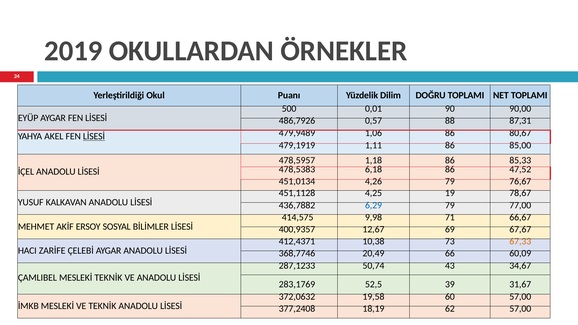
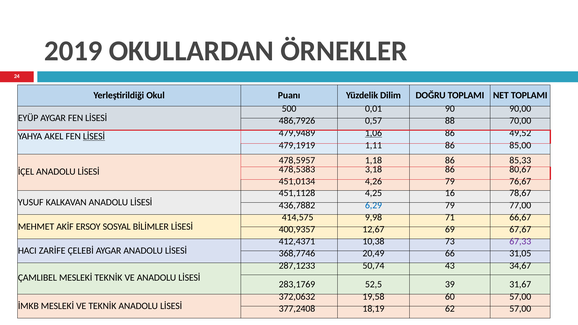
87,31: 87,31 -> 70,00 (520, 121)
1,06 underline: none -> present (374, 133)
80,67: 80,67 -> 49,52 (520, 133)
6,18: 6,18 -> 3,18 (374, 169)
47,52: 47,52 -> 80,67 (520, 169)
19: 19 -> 16 (450, 193)
67,33 colour: orange -> purple (520, 241)
60,09: 60,09 -> 31,05 (520, 254)
